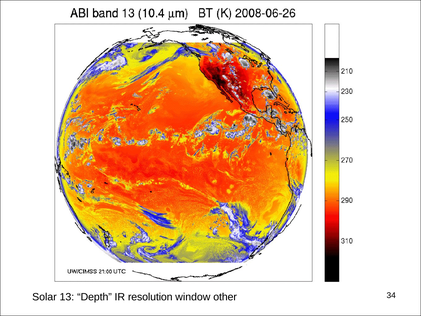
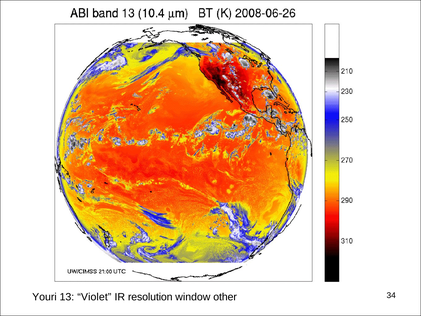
Solar: Solar -> Youri (44, 297)
Depth: Depth -> Violet (94, 297)
